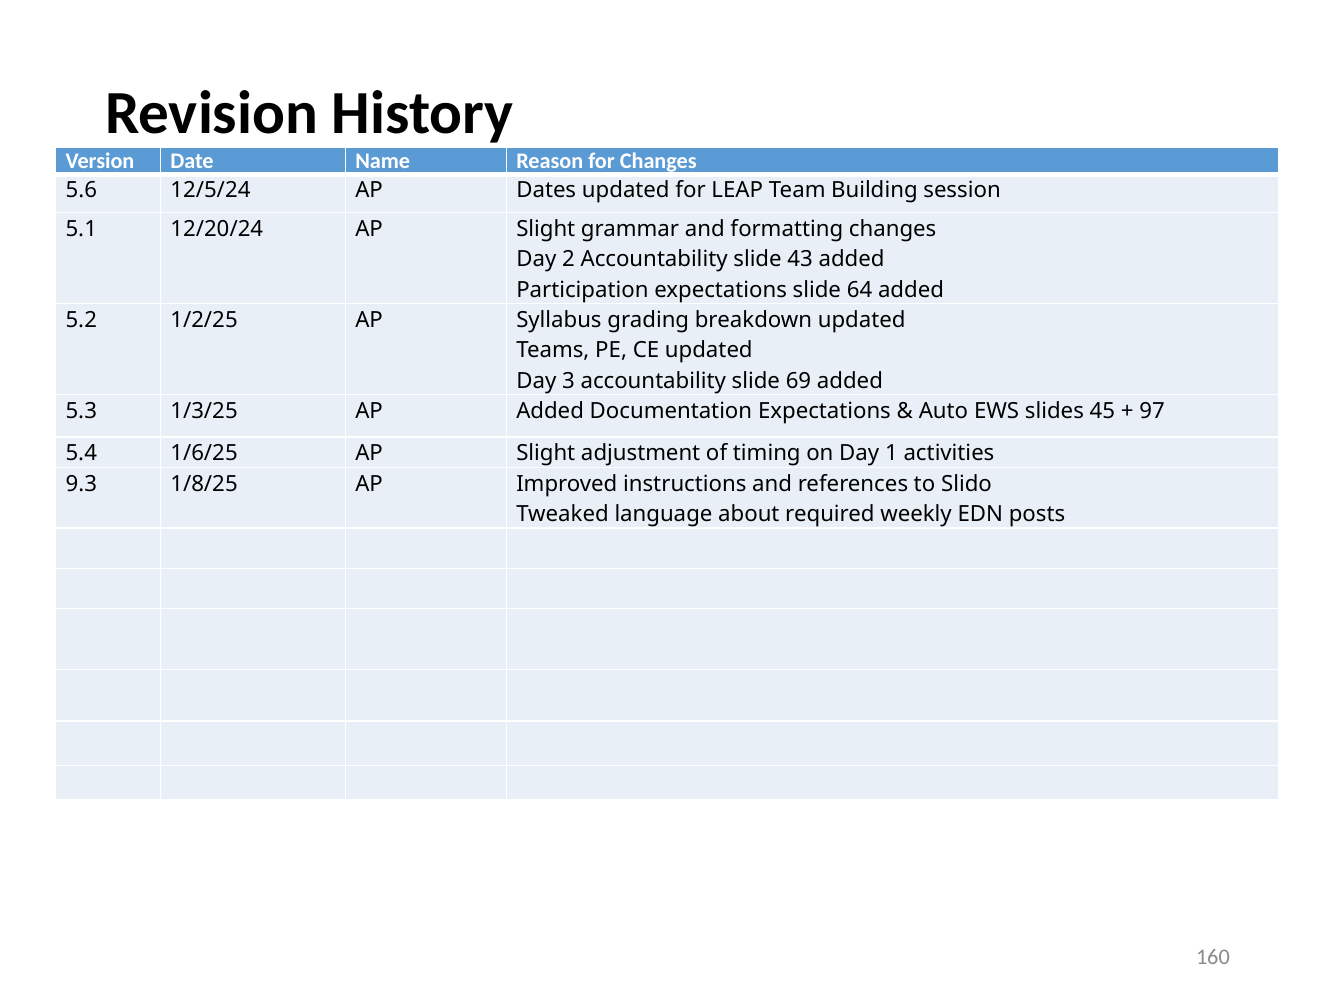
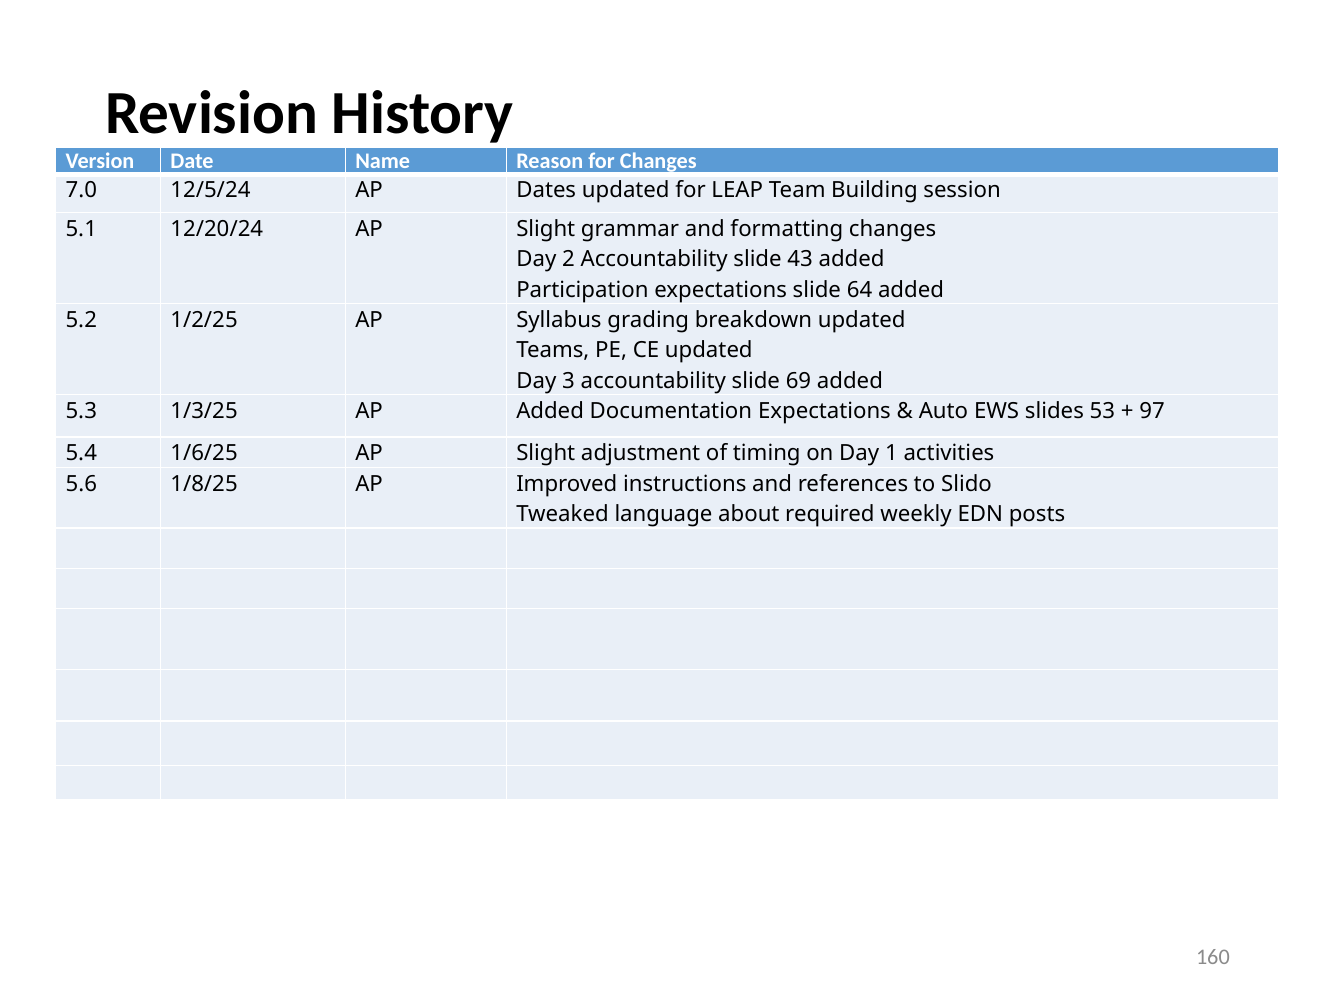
5.6: 5.6 -> 7.0 (81, 190)
45: 45 -> 53 (1102, 411)
9.3: 9.3 -> 5.6 (81, 484)
